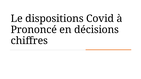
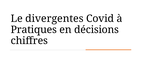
dispositions: dispositions -> divergentes (54, 19)
Prononcé: Prononcé -> Pratiques (34, 30)
